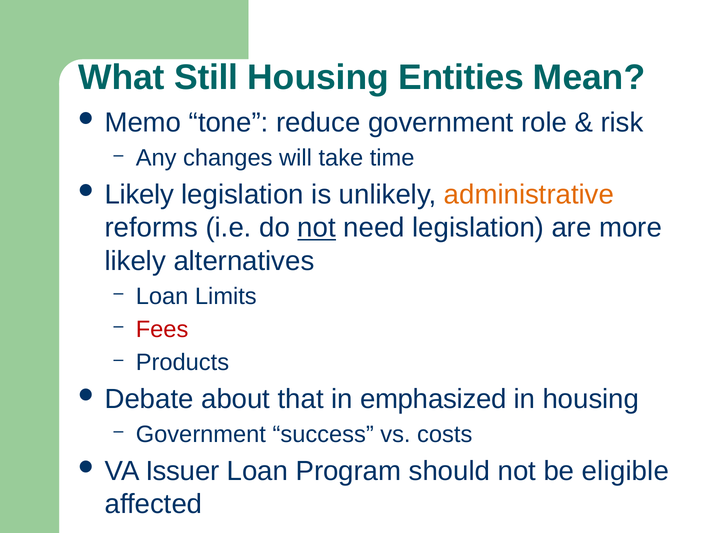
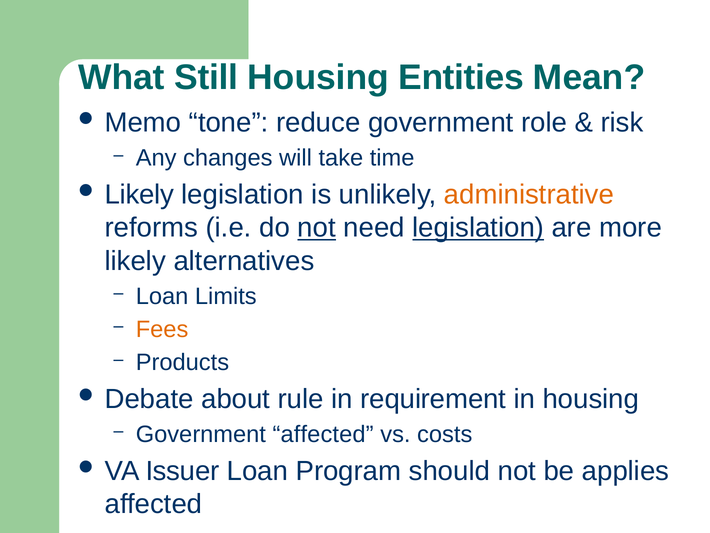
legislation underline: none -> present (478, 228)
Fees colour: red -> orange (162, 329)
that: that -> rule (301, 399)
emphasized: emphasized -> requirement (433, 399)
Government success: success -> affected (323, 434)
eligible: eligible -> applies (626, 471)
